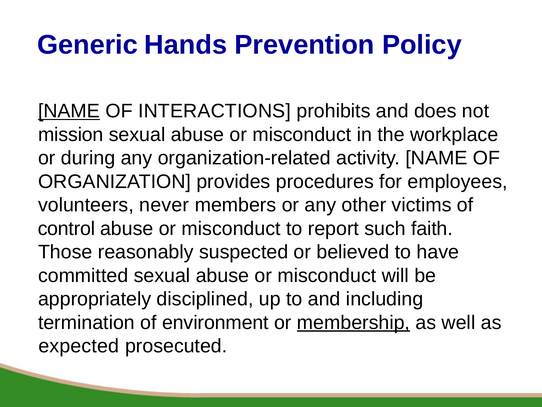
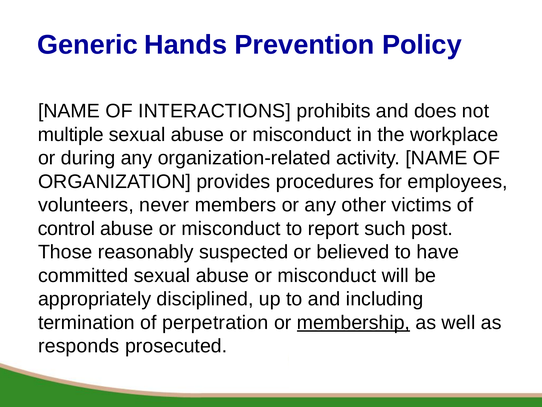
NAME underline: present -> none (69, 111)
mission: mission -> multiple (71, 134)
faith: faith -> post (432, 228)
environment: environment -> perpetration (215, 322)
expected: expected -> responds (79, 346)
